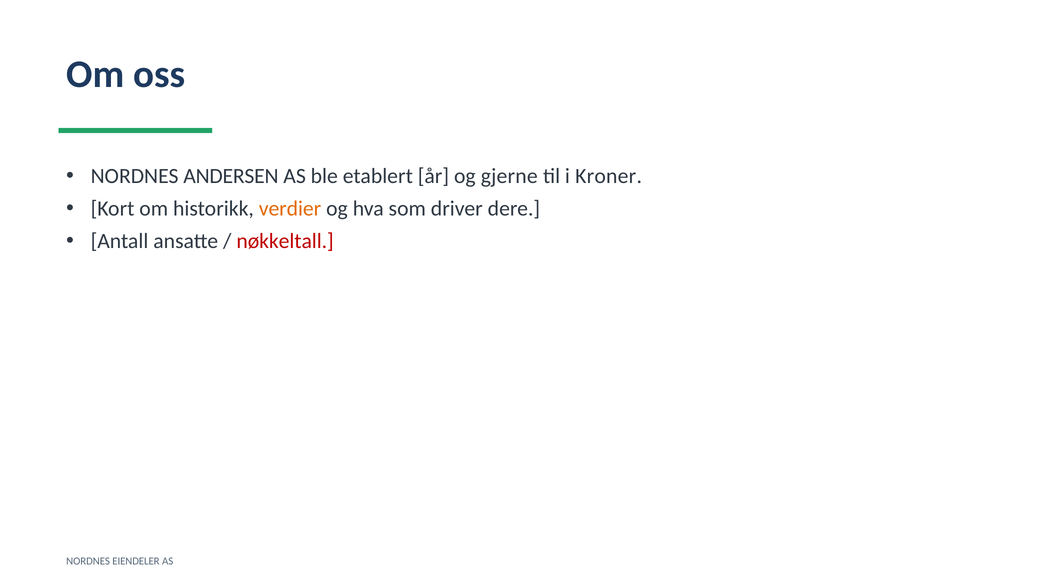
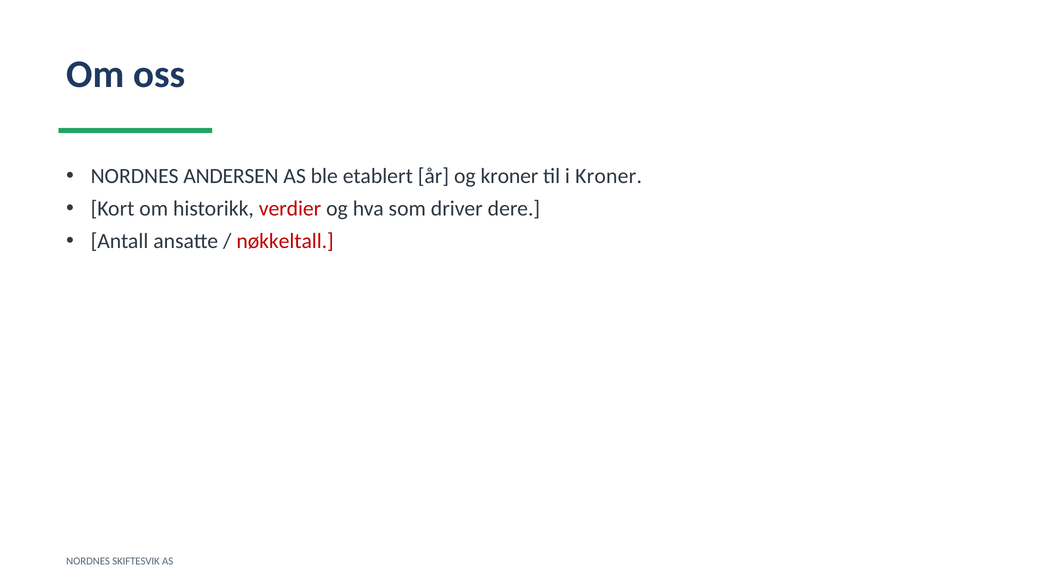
og gjerne: gjerne -> kroner (509, 176)
verdier colour: orange -> red (290, 209)
EIENDELER: EIENDELER -> SKIFTESVIK (136, 562)
